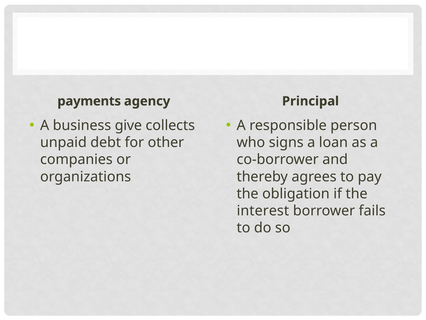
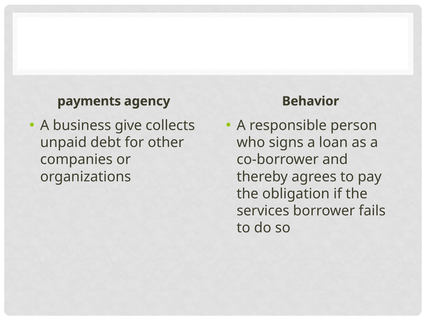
Principal: Principal -> Behavior (311, 101)
interest: interest -> services (263, 210)
